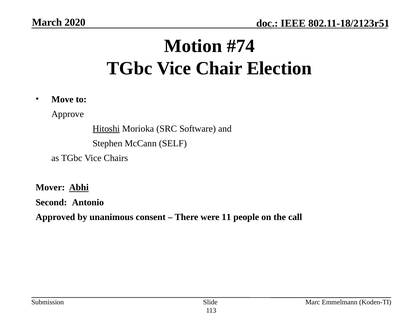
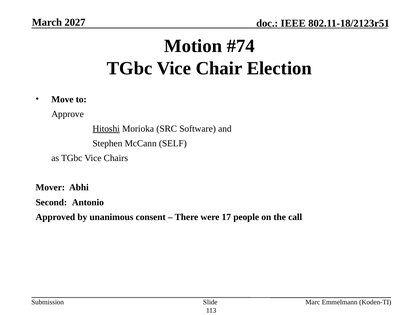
2020: 2020 -> 2027 (75, 22)
Abhi underline: present -> none (79, 187)
11: 11 -> 17 (226, 216)
